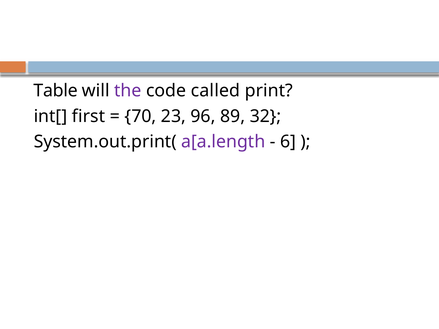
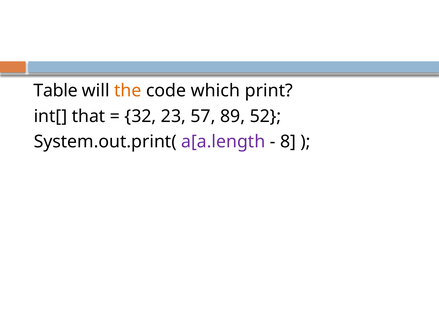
the colour: purple -> orange (128, 91)
called: called -> which (215, 91)
first: first -> that (89, 116)
70: 70 -> 32 (140, 116)
96: 96 -> 57 (203, 116)
32: 32 -> 52 (266, 116)
6: 6 -> 8 (288, 142)
